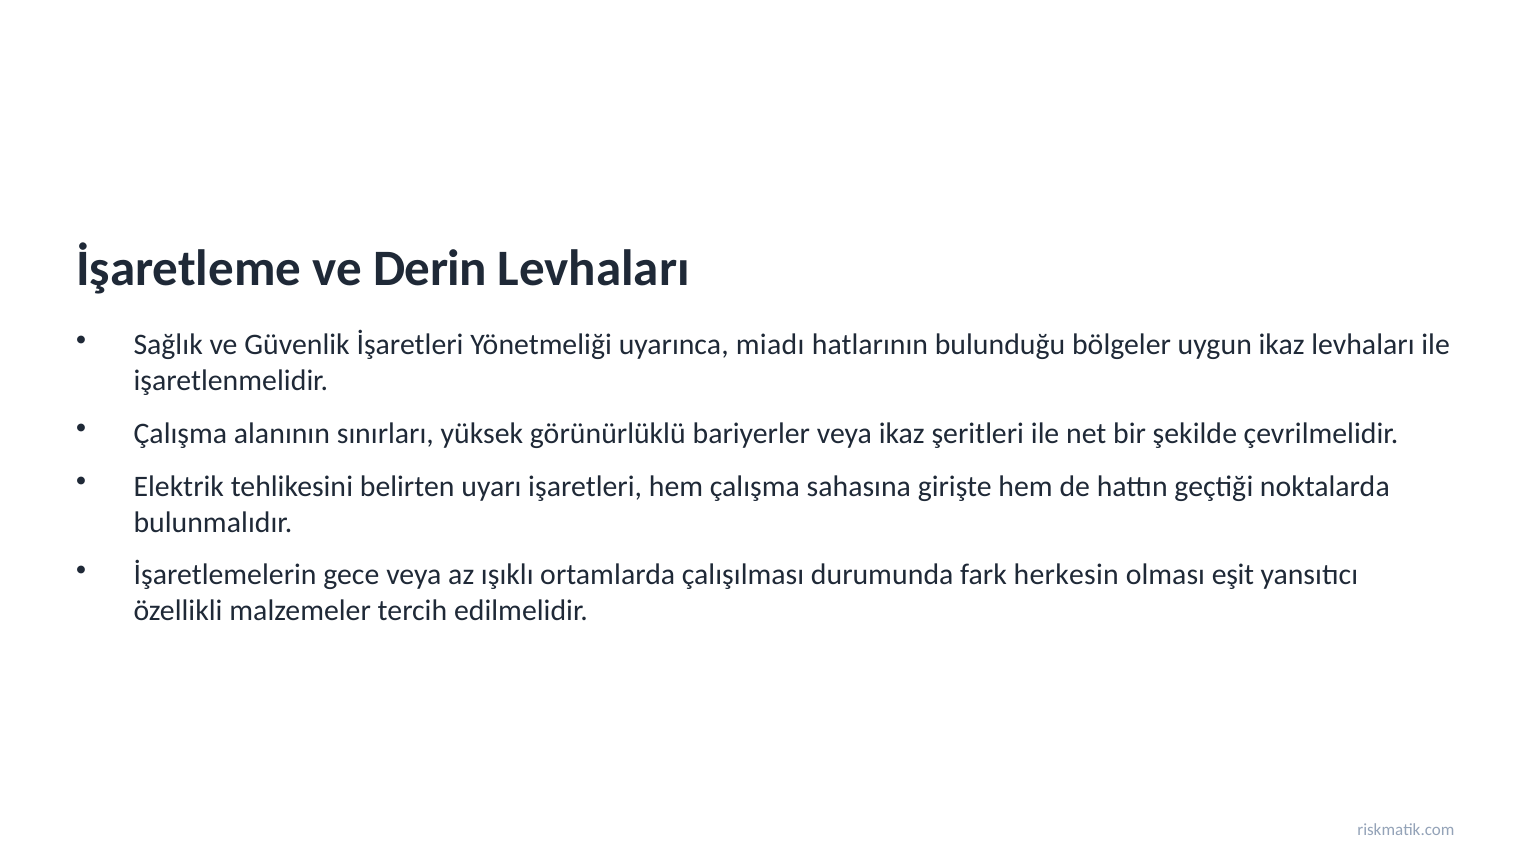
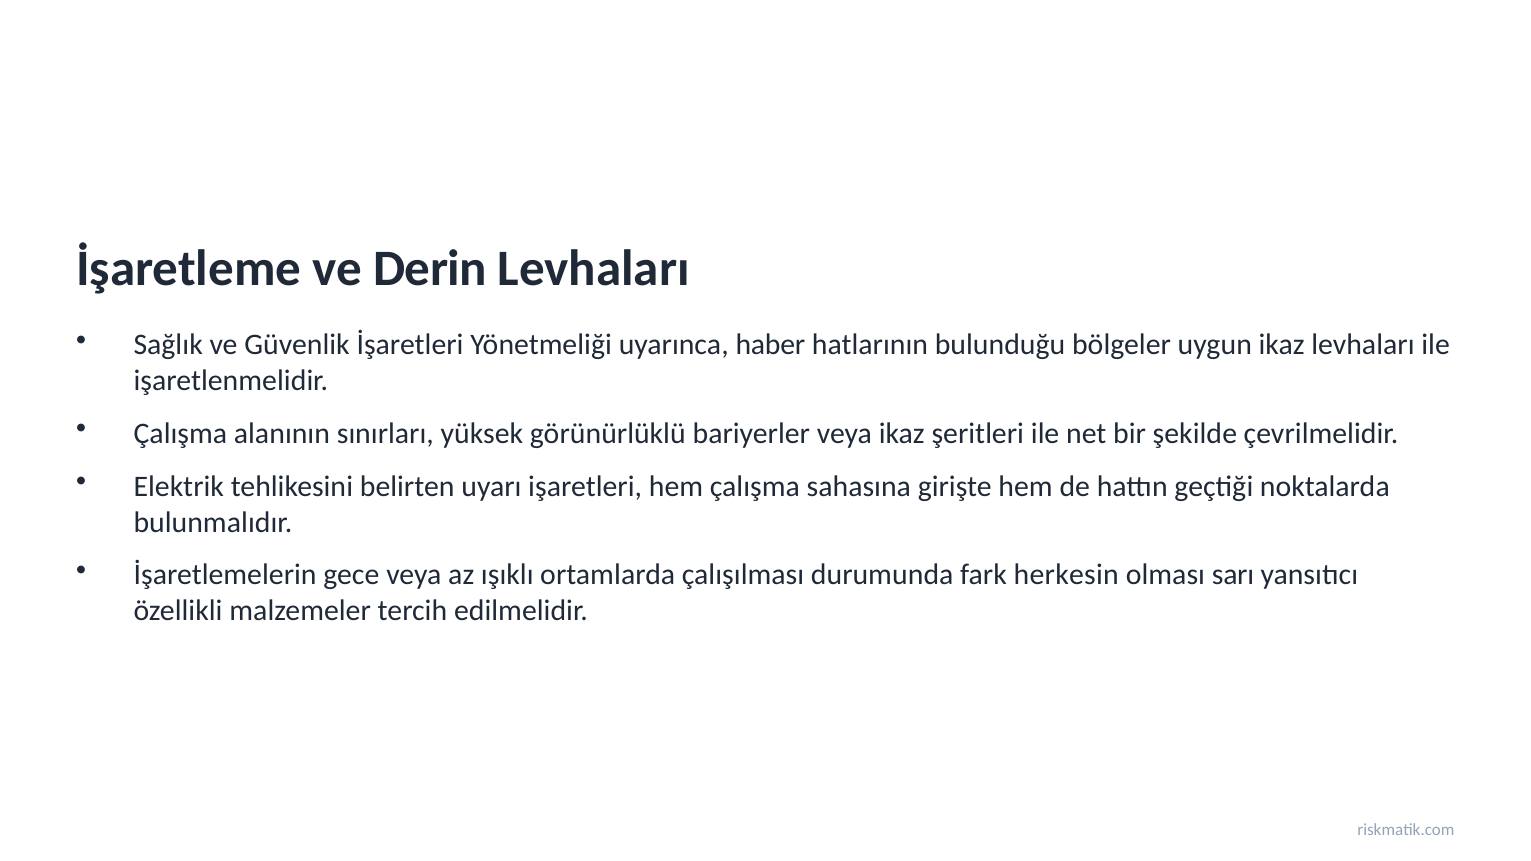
miadı: miadı -> haber (770, 345)
eşit: eşit -> sarı (1233, 575)
